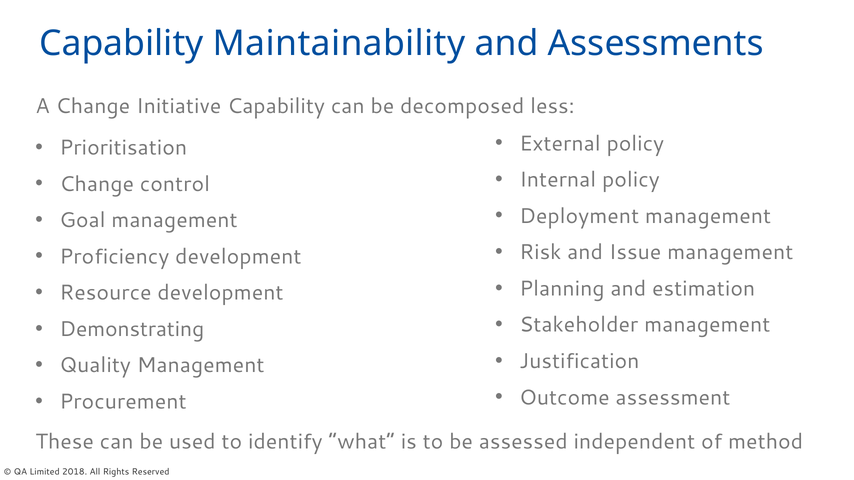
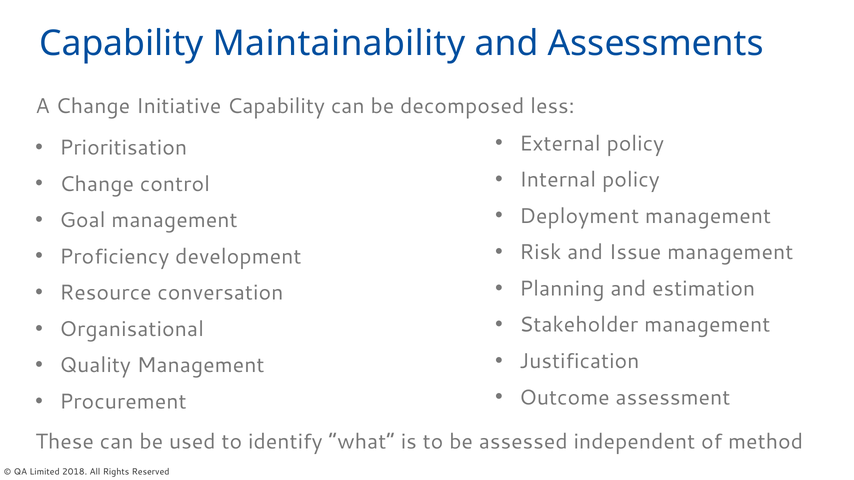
Resource development: development -> conversation (220, 293)
Demonstrating: Demonstrating -> Organisational (132, 329)
